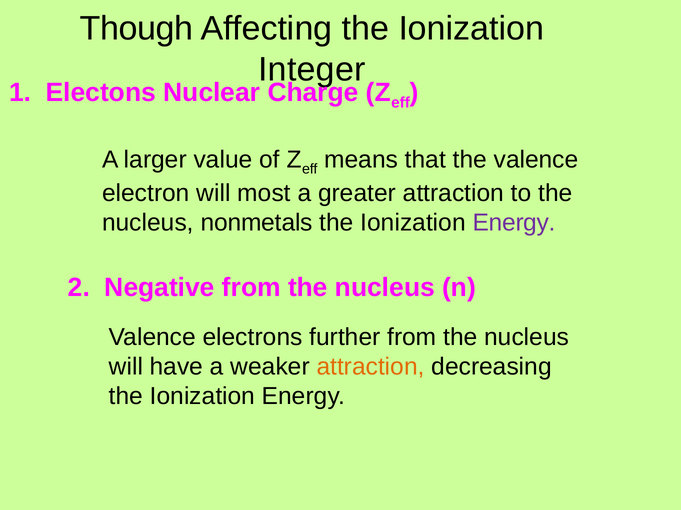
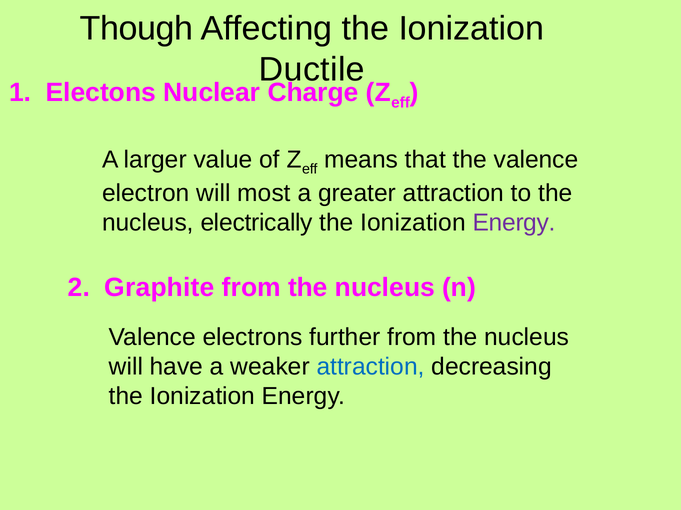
Integer: Integer -> Ductile (312, 70)
nonmetals: nonmetals -> electrically (257, 223)
Negative: Negative -> Graphite (159, 288)
attraction colour: orange -> blue (371, 367)
